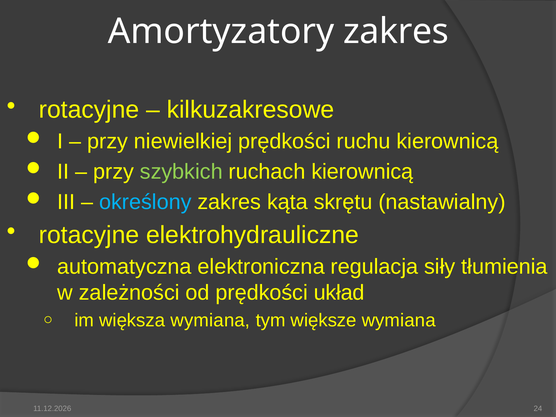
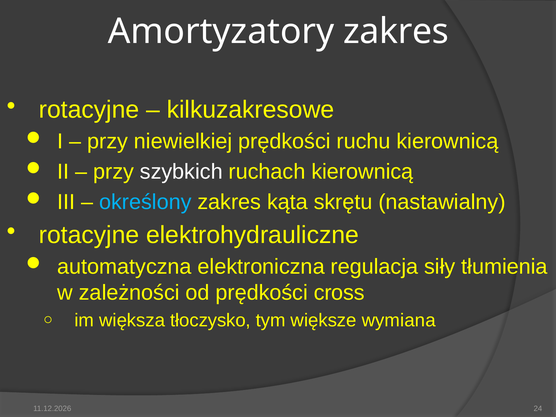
szybkich colour: light green -> white (181, 172)
układ: układ -> cross (339, 293)
większa wymiana: wymiana -> tłoczysko (210, 320)
